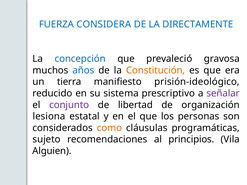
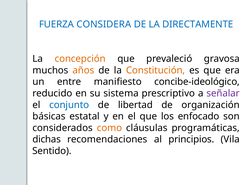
concepción colour: blue -> orange (80, 59)
años colour: blue -> orange (83, 70)
tierra: tierra -> entre (69, 82)
prisión-ideológico: prisión-ideológico -> concibe-ideológico (197, 82)
conjunto colour: purple -> blue (69, 105)
lesiona: lesiona -> básicas (49, 117)
personas: personas -> enfocado (199, 117)
sujeto: sujeto -> dichas (47, 140)
Alguien: Alguien -> Sentido (52, 151)
